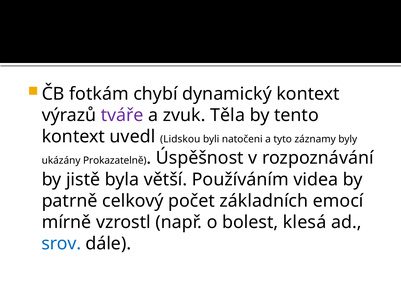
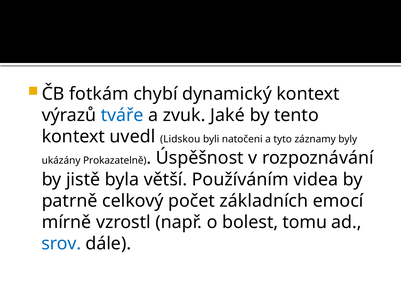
tváře colour: purple -> blue (122, 115)
Těla: Těla -> Jaké (228, 115)
klesá: klesá -> tomu (305, 222)
